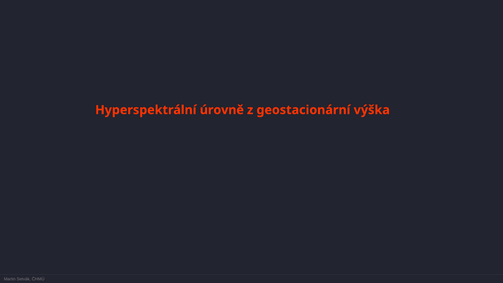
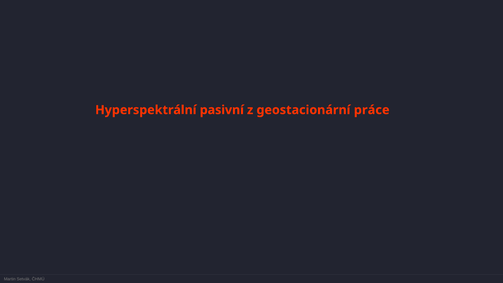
úrovně: úrovně -> pasivní (222, 110)
výška: výška -> práce (372, 110)
